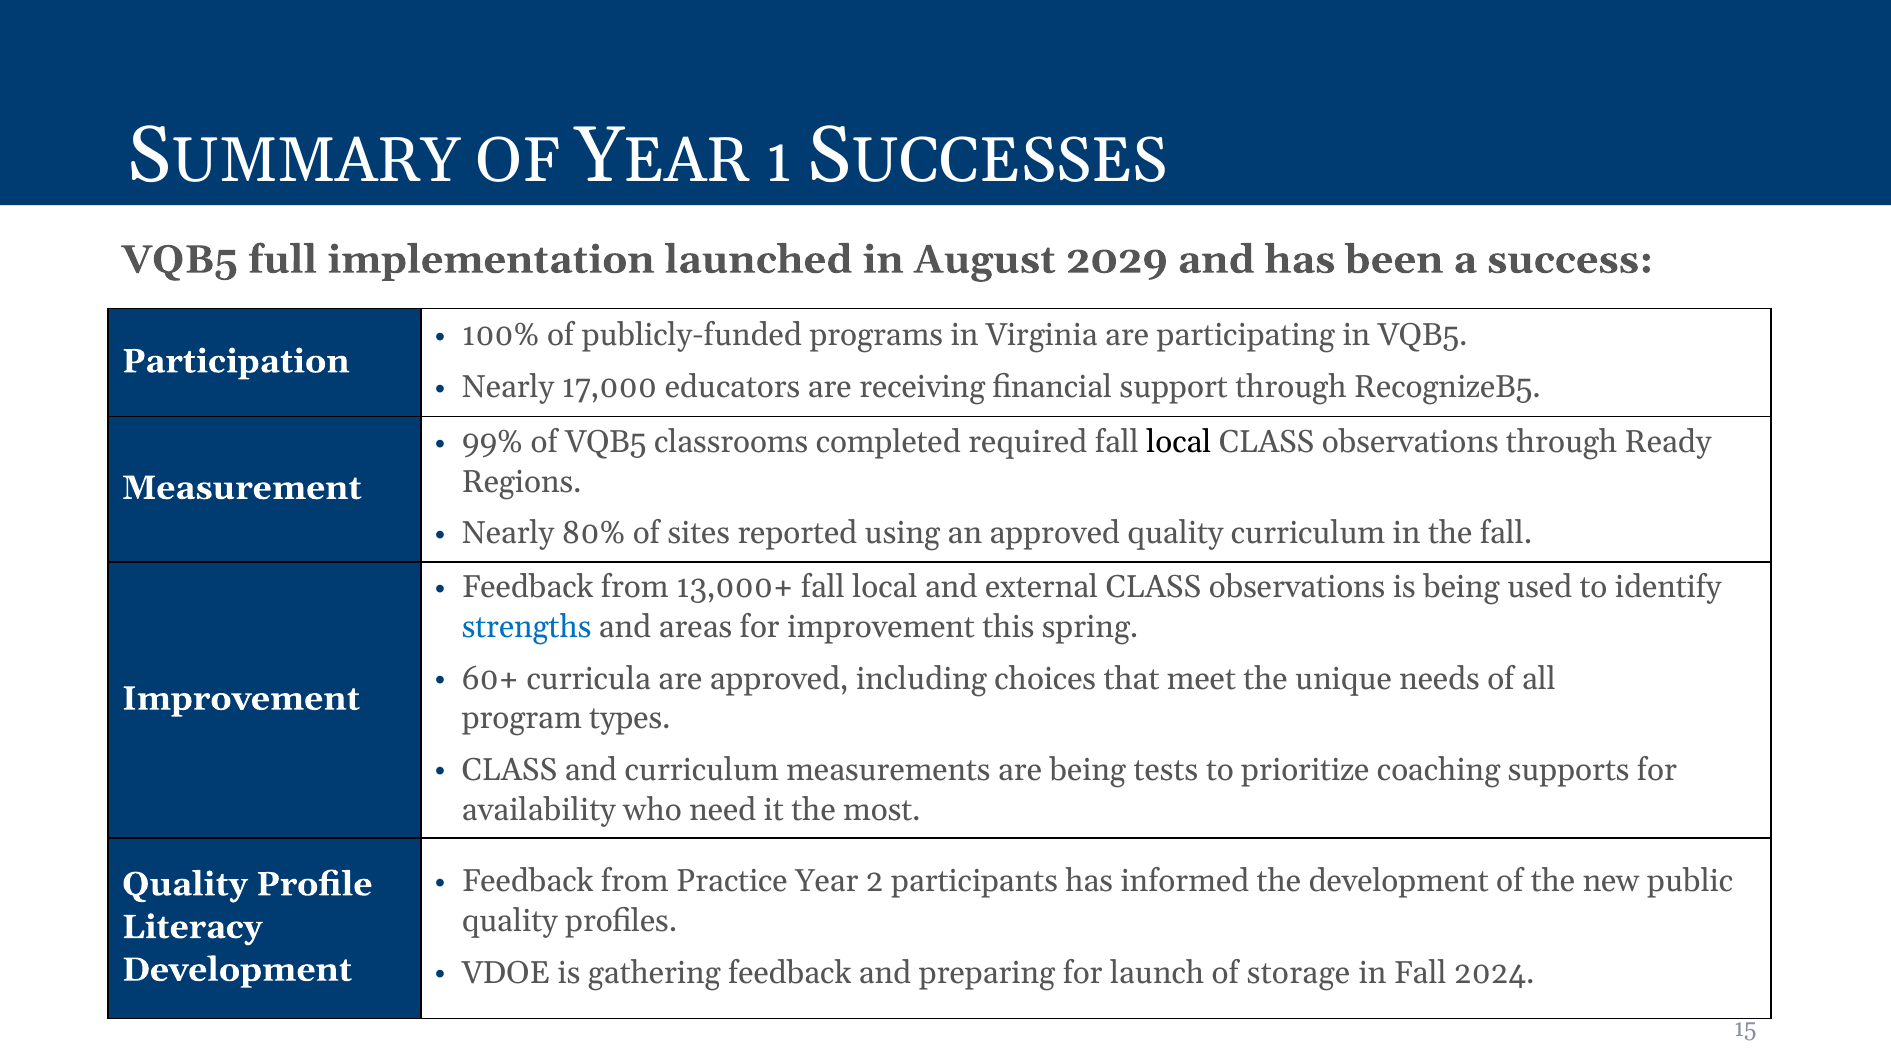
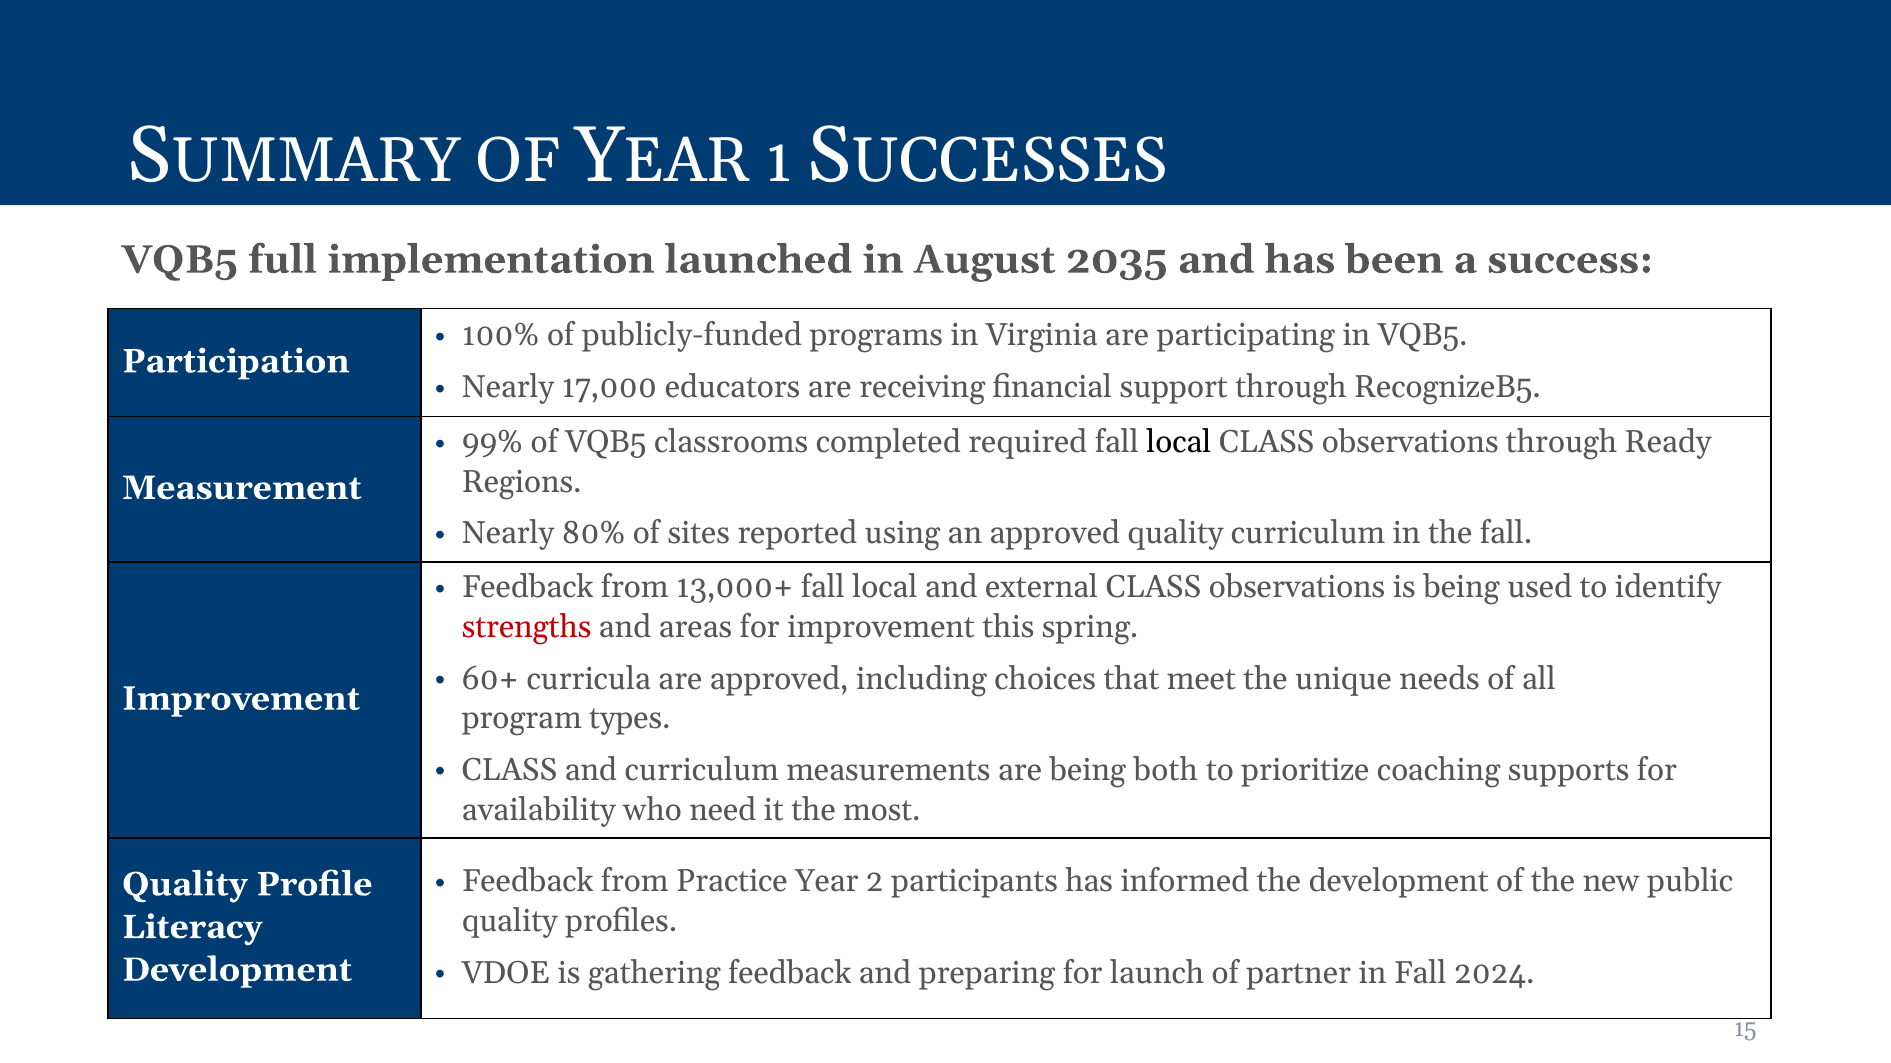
2029: 2029 -> 2035 (1117, 260)
strengths colour: blue -> red (527, 628)
tests: tests -> both (1166, 771)
storage: storage -> partner (1299, 973)
